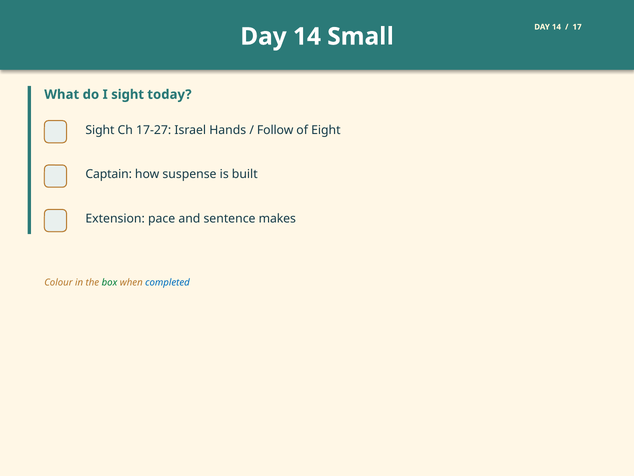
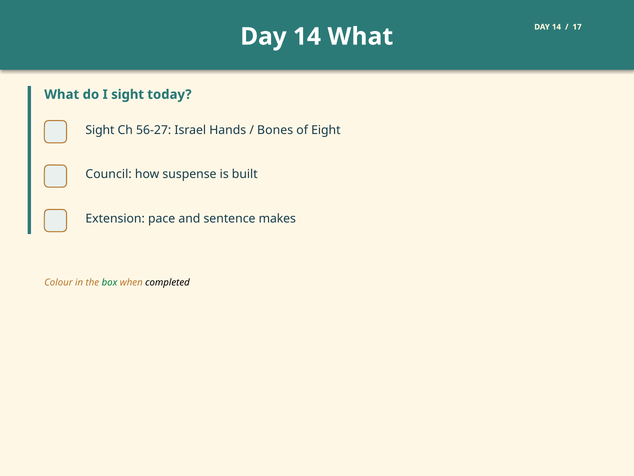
14 Small: Small -> What (360, 37)
17-27: 17-27 -> 56-27 (154, 130)
Follow: Follow -> Bones (275, 130)
Captain: Captain -> Council (109, 174)
completed colour: blue -> black (167, 282)
